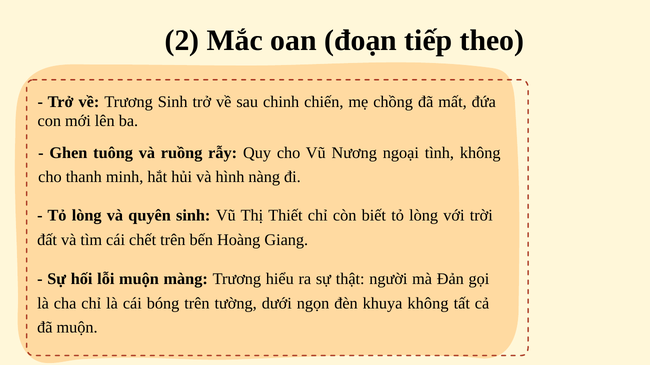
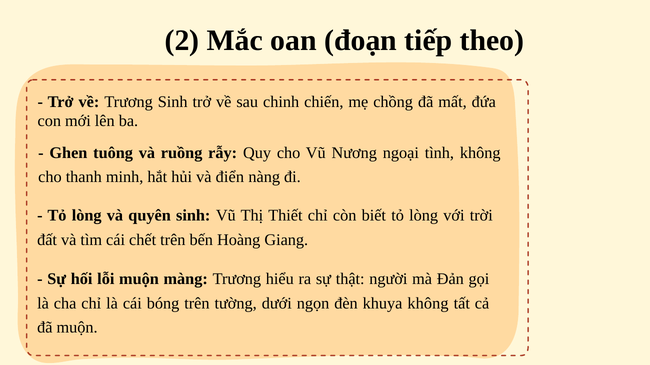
hình: hình -> điển (230, 177)
